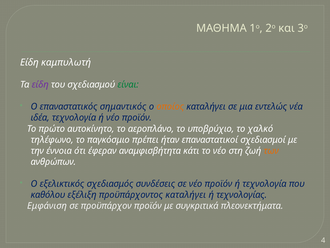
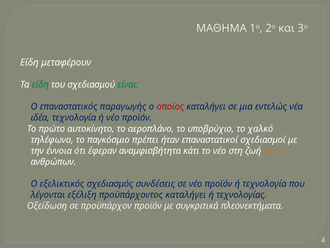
καμπυλωτή: καμπυλωτή -> μεταφέρουν (66, 62)
είδη colour: purple -> green (40, 84)
σημαντικός: σημαντικός -> παραγωγής (123, 106)
οποίος colour: orange -> red (170, 106)
καθόλου: καθόλου -> λέγονται (48, 195)
Εμφάνιση: Εμφάνιση -> Οξείδωση (47, 206)
